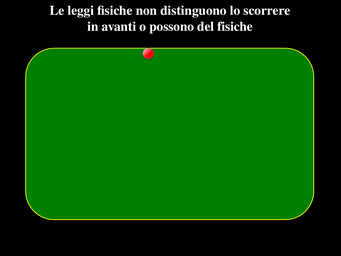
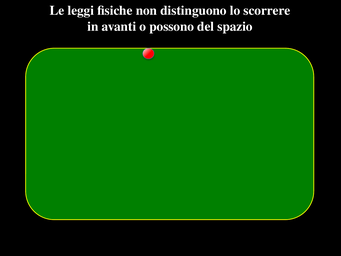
del fisiche: fisiche -> spazio (235, 26)
